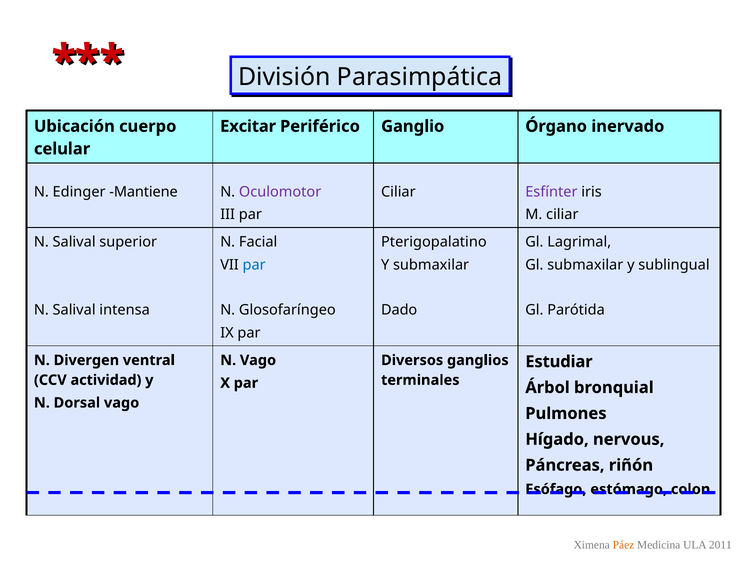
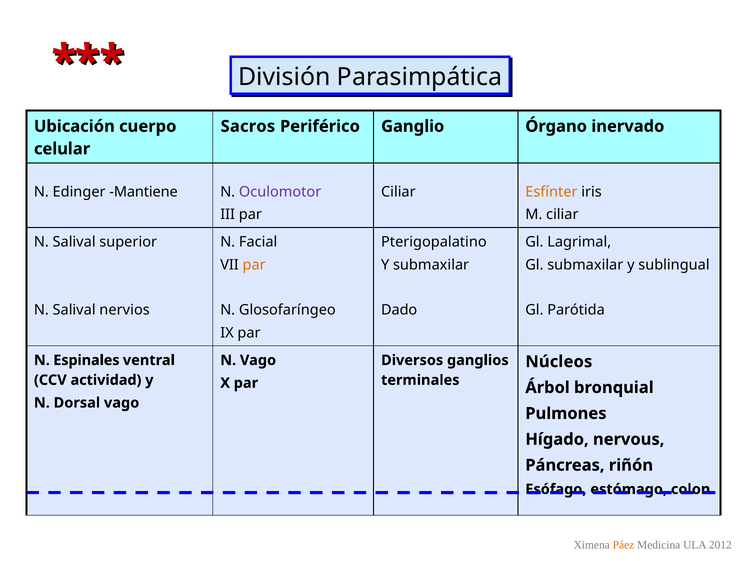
Excitar: Excitar -> Sacros (248, 126)
Esfínter colour: purple -> orange (551, 192)
par colour: blue -> orange (254, 264)
intensa: intensa -> nervios (125, 310)
Divergen: Divergen -> Espinales (86, 360)
Estudiar: Estudiar -> Núcleos (559, 361)
2011: 2011 -> 2012 (720, 544)
